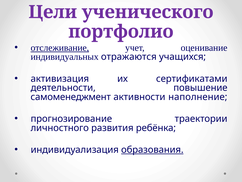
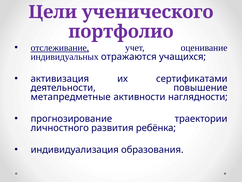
самоменеджмент: самоменеджмент -> метапредметные (71, 97)
наполнение: наполнение -> наглядности (198, 97)
образования underline: present -> none (152, 149)
